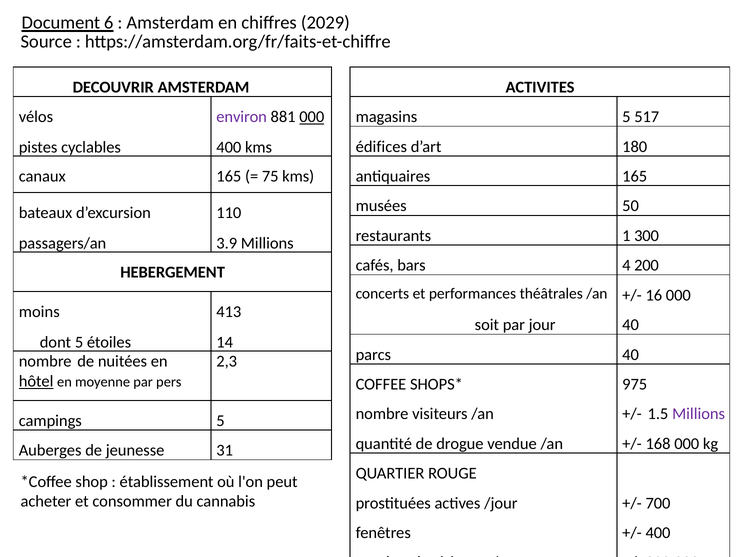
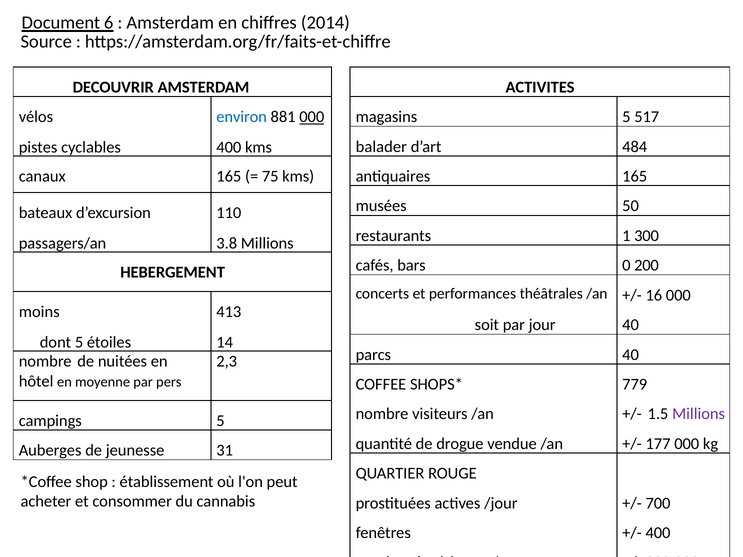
2029: 2029 -> 2014 (325, 23)
environ colour: purple -> blue (242, 117)
édifices: édifices -> balader (381, 147)
180: 180 -> 484 (635, 147)
3.9: 3.9 -> 3.8 (227, 243)
4: 4 -> 0 (626, 266)
hôtel underline: present -> none (36, 382)
975: 975 -> 779 (635, 384)
168: 168 -> 177 (658, 444)
